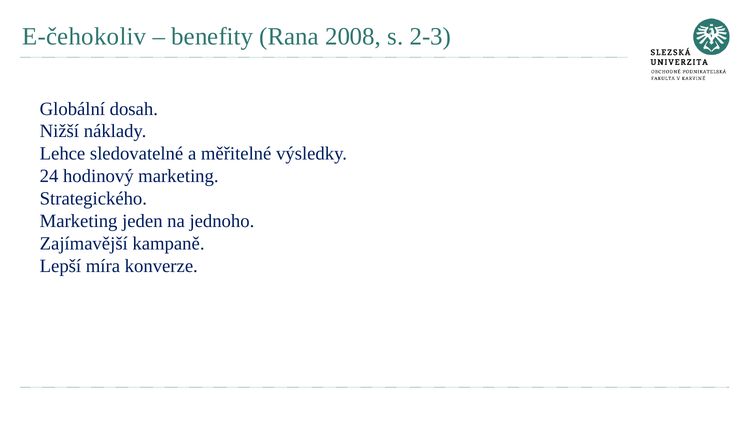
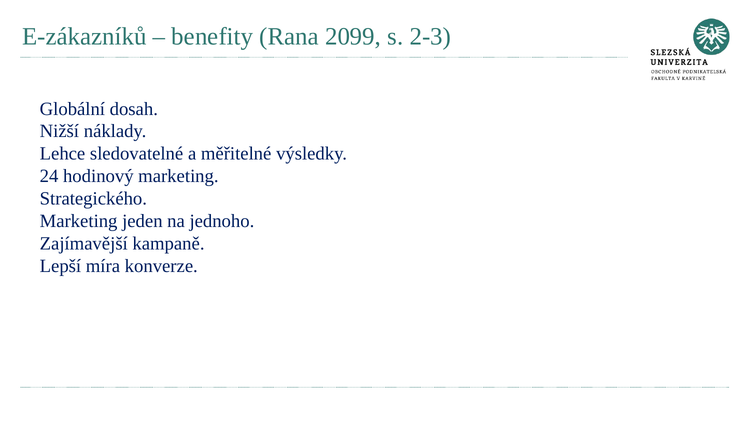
E-čehokoliv: E-čehokoliv -> E-zákazníků (84, 36)
2008: 2008 -> 2099 (353, 36)
